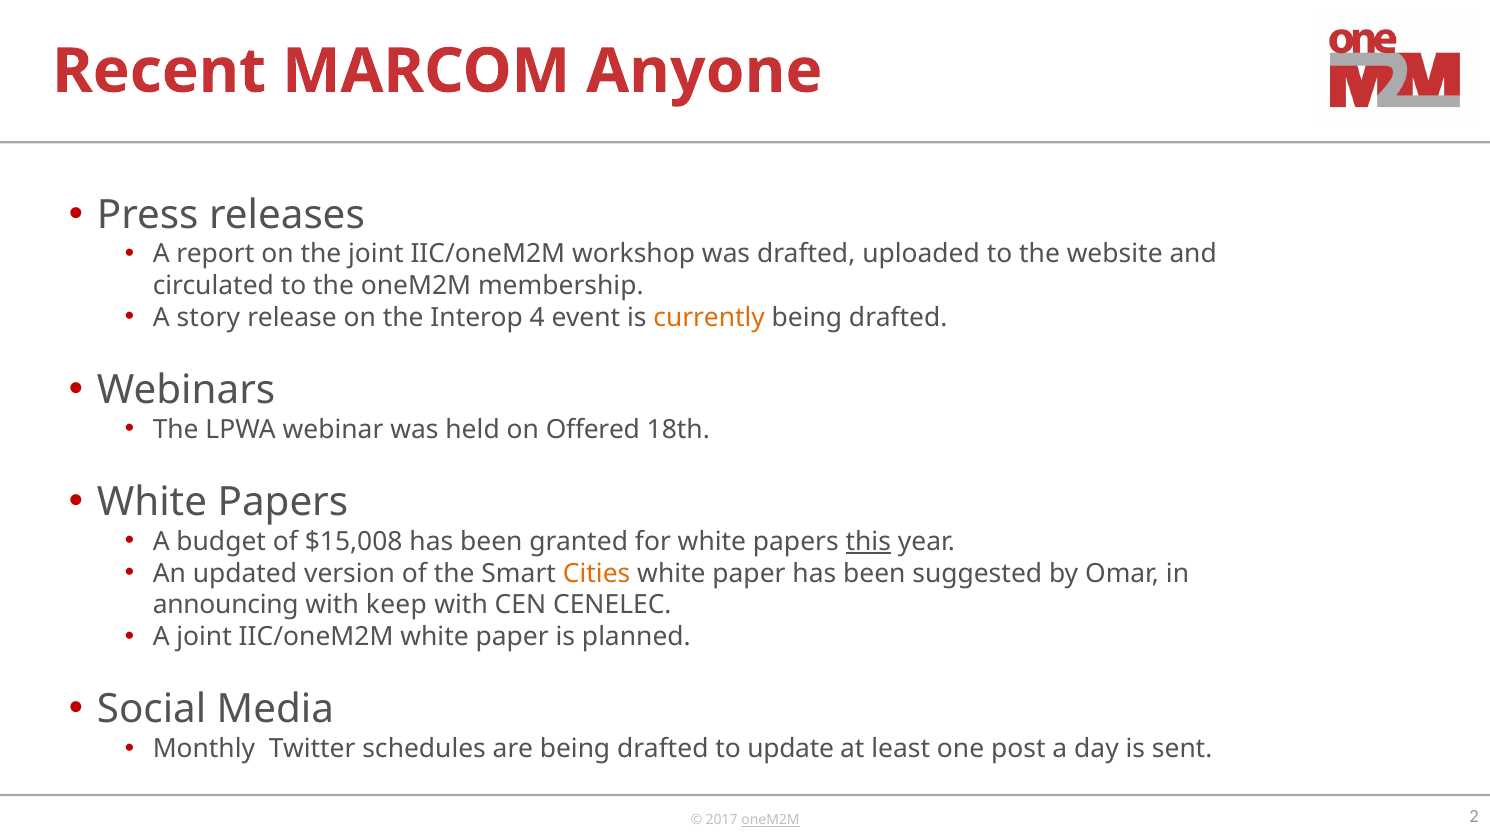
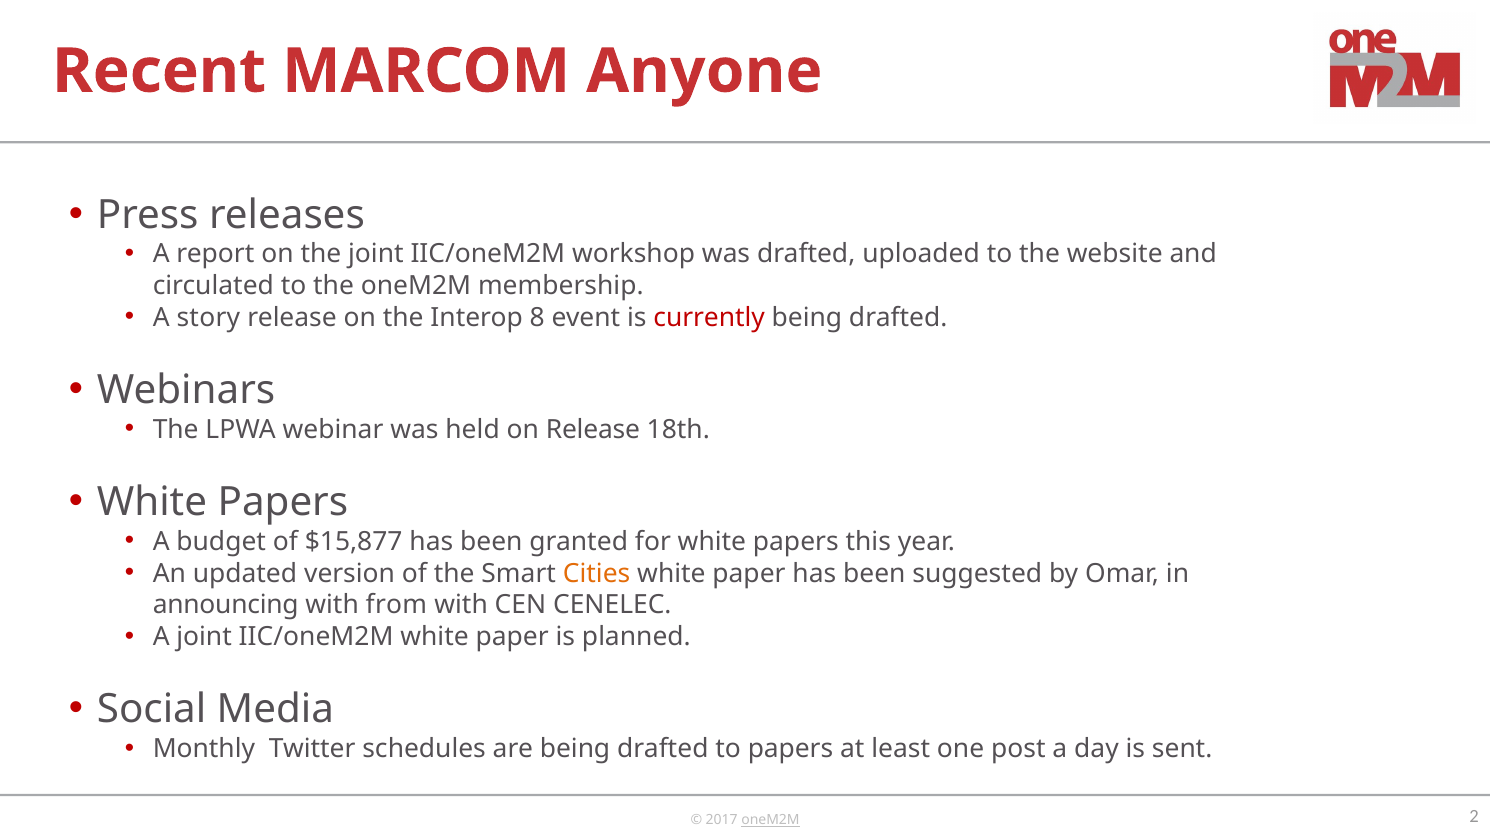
4: 4 -> 8 (537, 318)
currently colour: orange -> red (709, 318)
on Offered: Offered -> Release (593, 430)
$15,008: $15,008 -> $15,877 (354, 542)
this underline: present -> none (868, 542)
keep: keep -> from (396, 605)
to update: update -> papers (790, 749)
